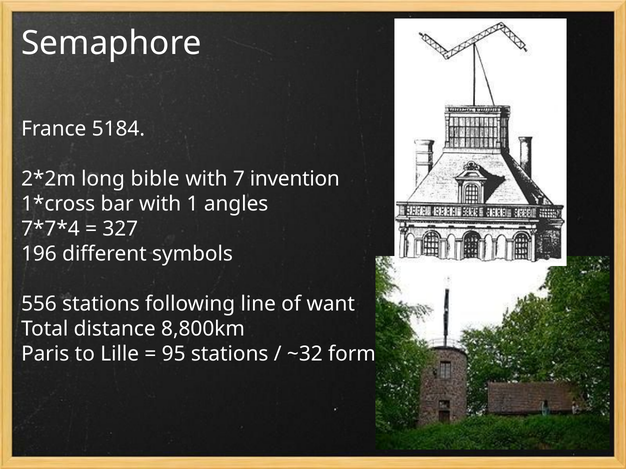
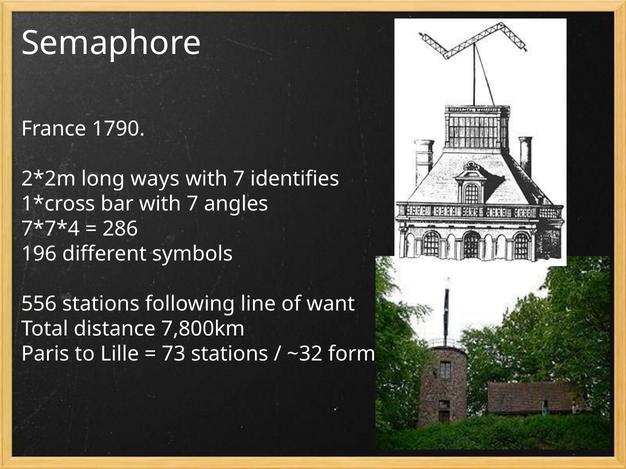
5184: 5184 -> 1790 (118, 129)
bible: bible -> ways (155, 179)
invention: invention -> identifies (295, 179)
bar with 1: 1 -> 7 (193, 204)
327: 327 -> 286 (120, 229)
8,800km: 8,800km -> 7,800km (203, 329)
95: 95 -> 73 (174, 354)
